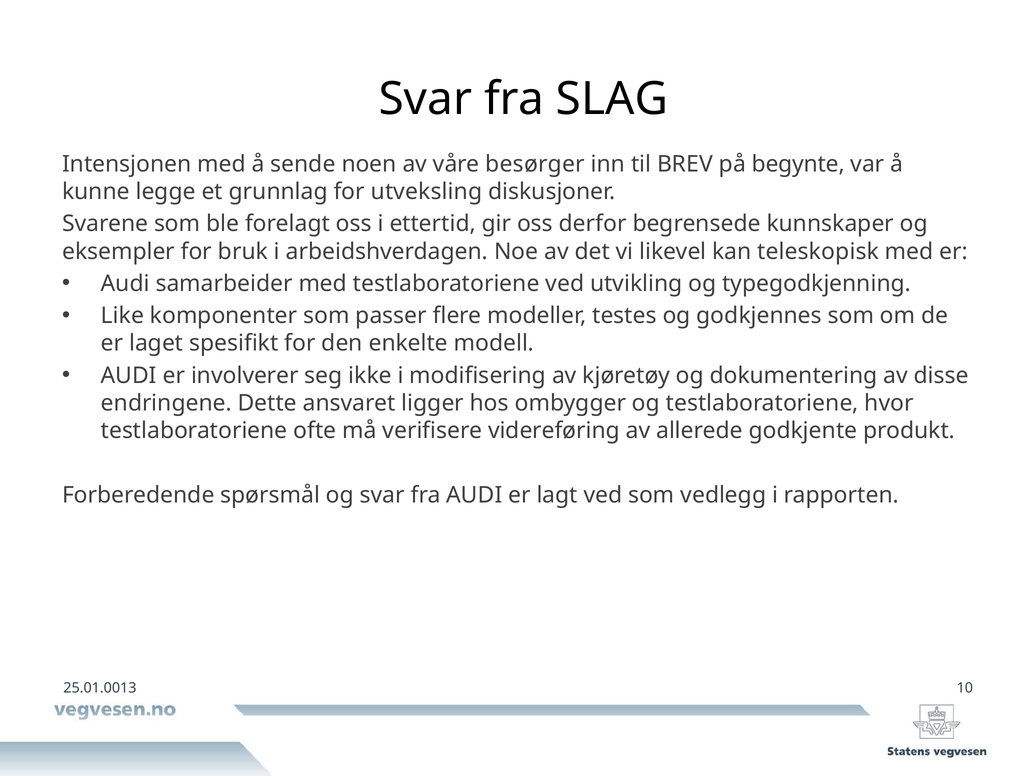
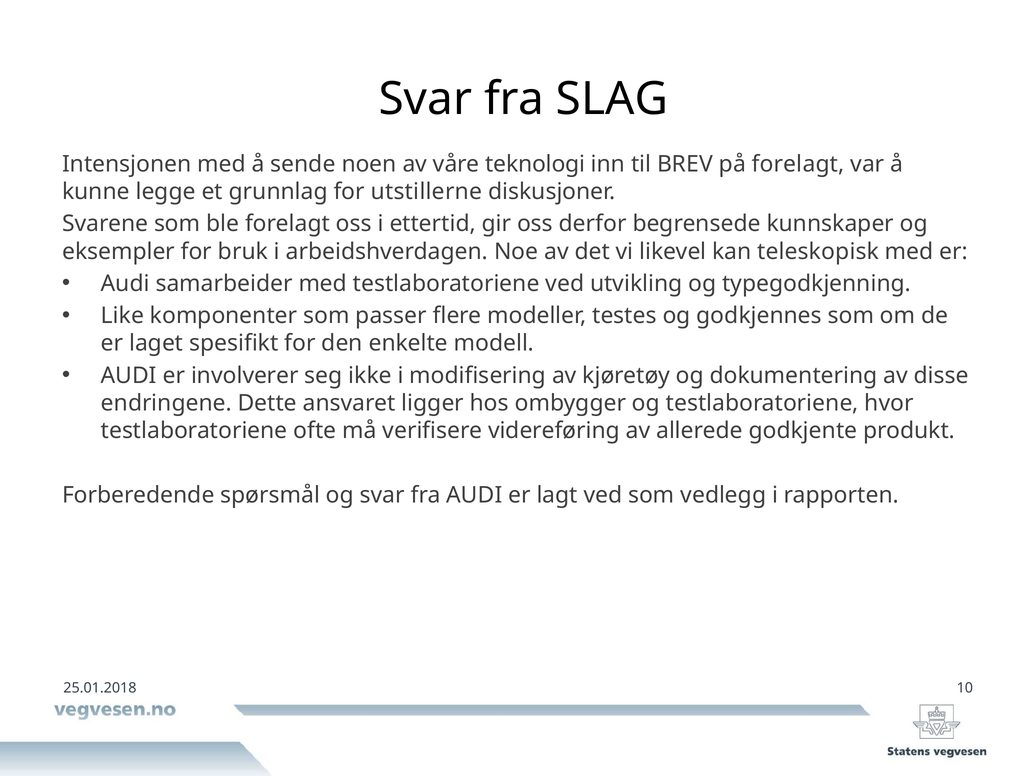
besørger: besørger -> teknologi (535, 164)
på begynte: begynte -> forelagt (798, 164)
utveksling: utveksling -> utstillerne (426, 192)
25.01.0013: 25.01.0013 -> 25.01.2018 (100, 688)
